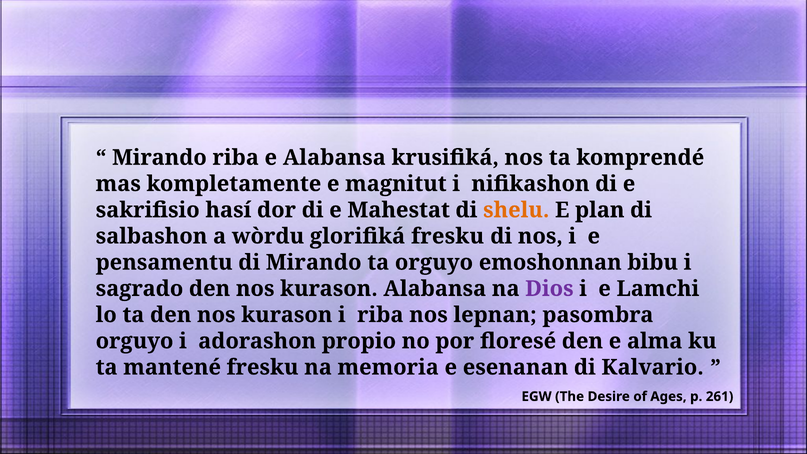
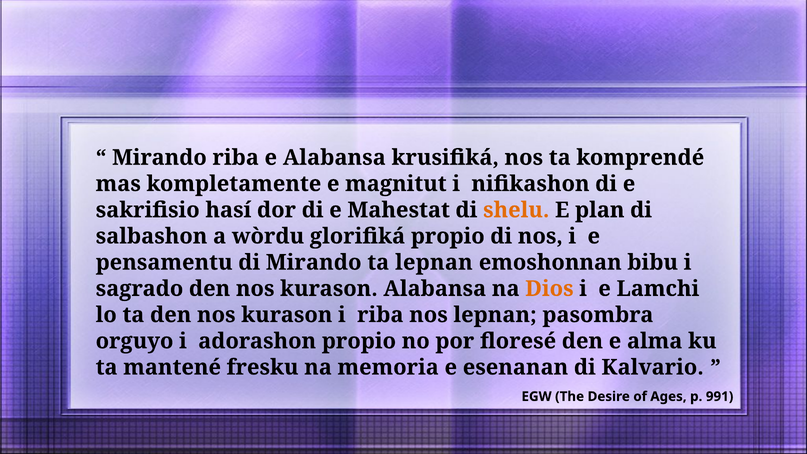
glorifiká fresku: fresku -> propio (448, 236)
ta orguyo: orguyo -> lepnan (434, 262)
Dios colour: purple -> orange (549, 289)
261: 261 -> 991 (720, 396)
